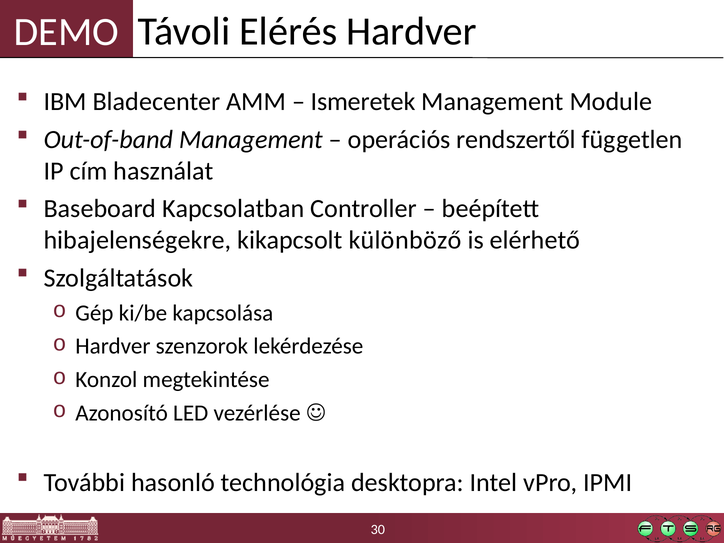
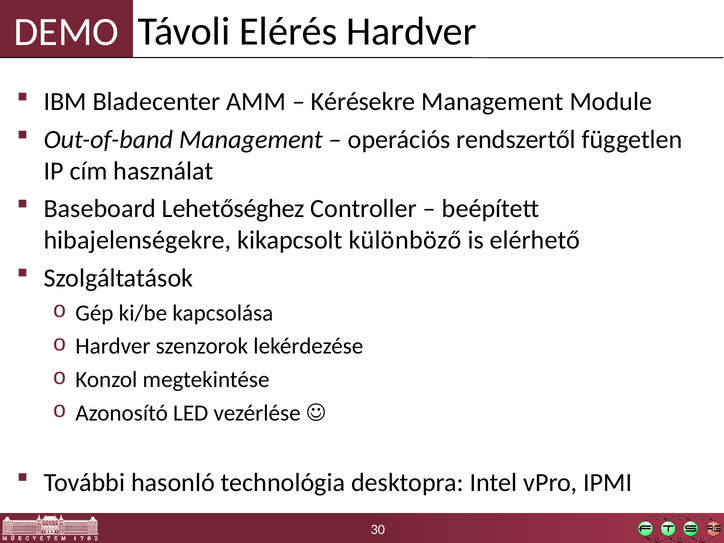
Ismeretek: Ismeretek -> Kérésekre (363, 102)
Kapcsolatban: Kapcsolatban -> Lehetőséghez (233, 209)
